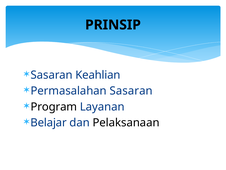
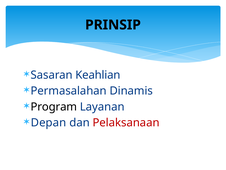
Permasalahan Sasaran: Sasaran -> Dinamis (131, 91)
Belajar: Belajar -> Depan (48, 122)
Pelaksanaan colour: black -> red (126, 122)
